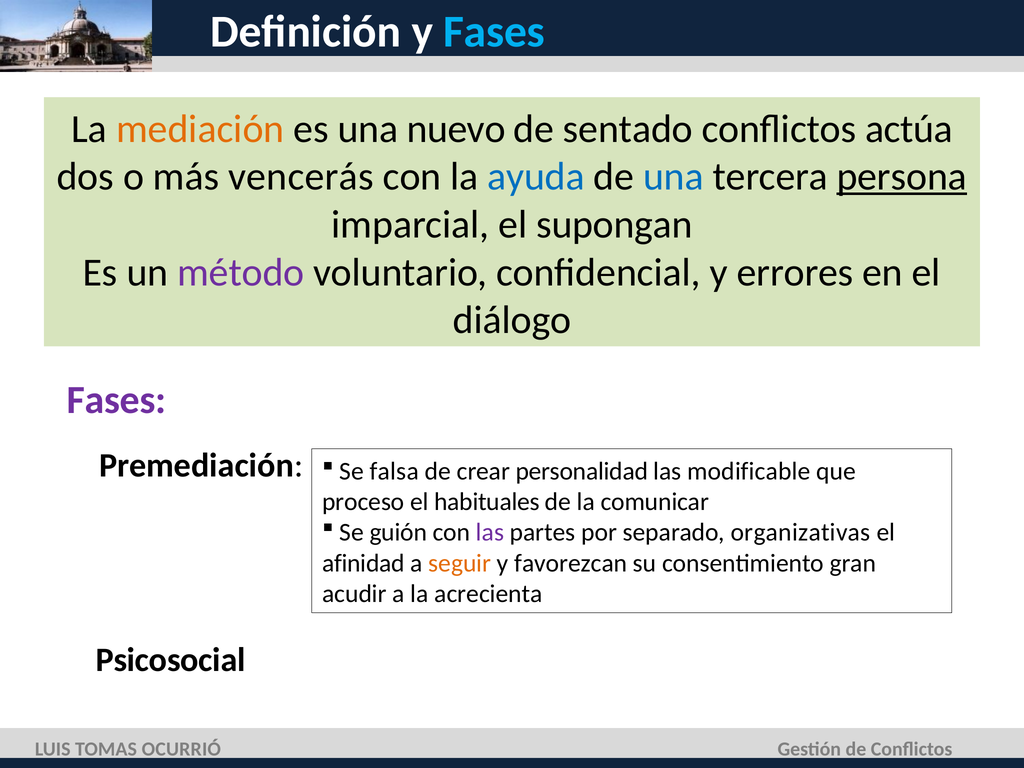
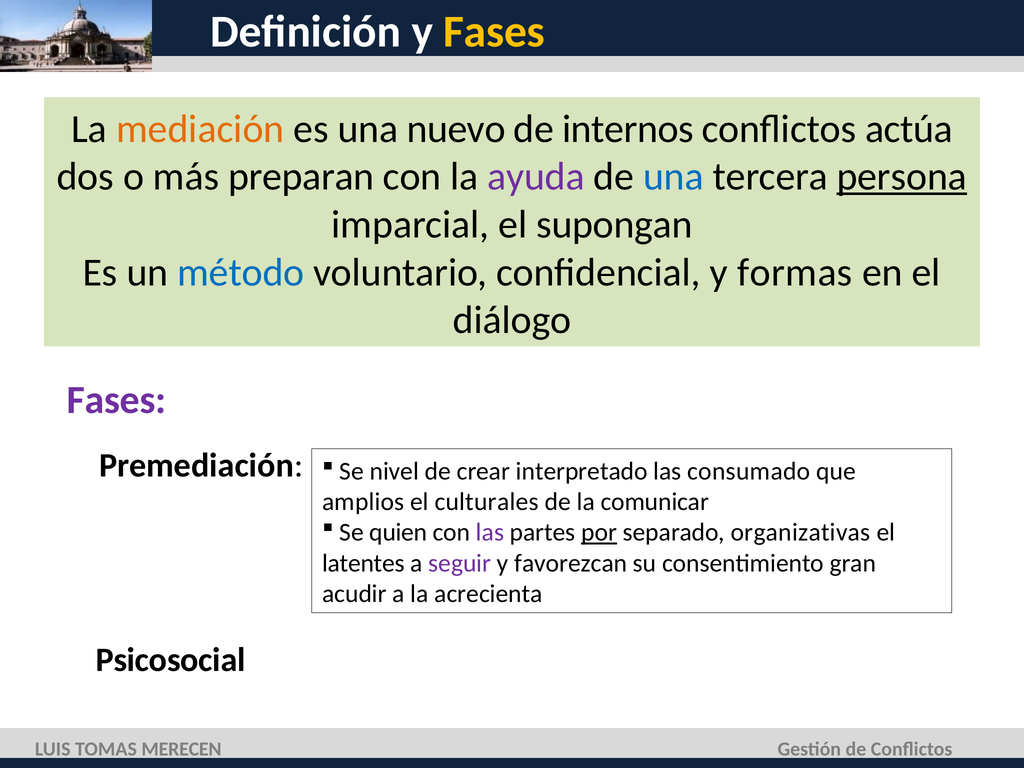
Fases colour: light blue -> yellow (494, 32)
sentado: sentado -> internos (628, 129)
vencerás: vencerás -> preparan (301, 177)
ayuda colour: blue -> purple (536, 177)
método colour: purple -> blue (241, 272)
errores: errores -> formas (795, 272)
falsa: falsa -> nivel (394, 471)
personalidad: personalidad -> interpretado (582, 471)
modificable: modificable -> consumado (749, 471)
proceso: proceso -> amplios (363, 502)
habituales: habituales -> culturales (487, 502)
guión: guión -> quien (398, 532)
por underline: none -> present (599, 532)
afinidad: afinidad -> latentes (363, 563)
seguir colour: orange -> purple (460, 563)
OCURRIÓ: OCURRIÓ -> MERECEN (181, 749)
